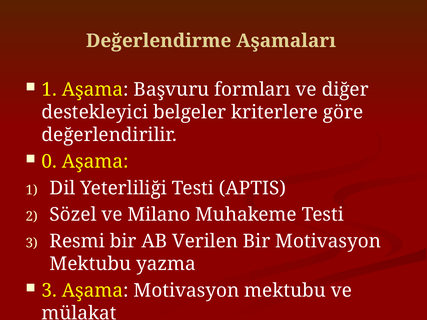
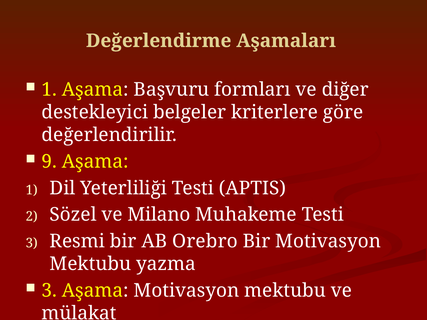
0: 0 -> 9 (49, 162)
Verilen: Verilen -> Orebro (205, 241)
